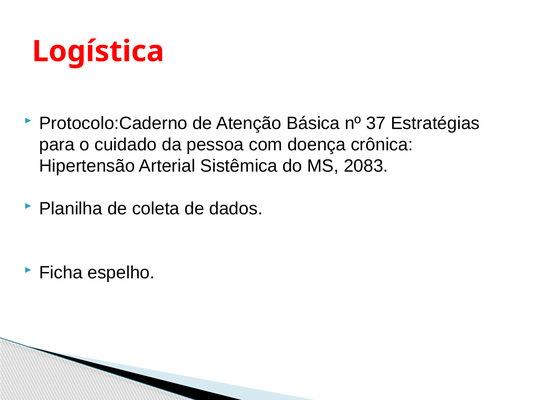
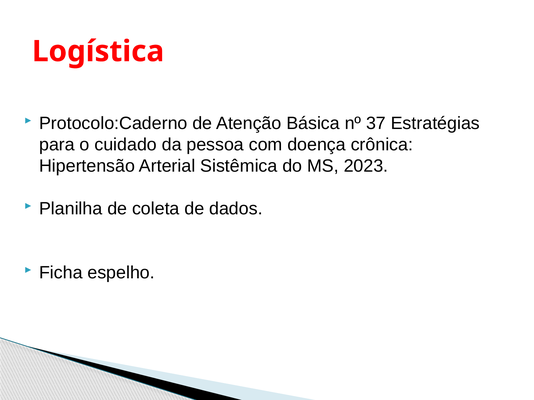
2083: 2083 -> 2023 (366, 166)
